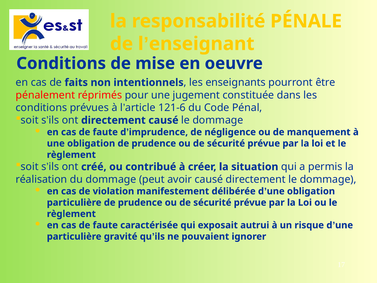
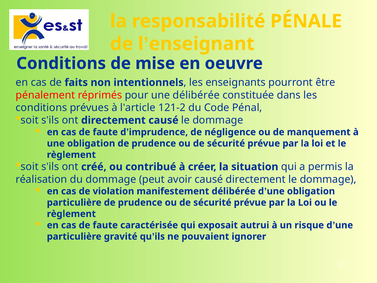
une jugement: jugement -> délibérée (196, 95)
121-6: 121-6 -> 121-2 (172, 108)
